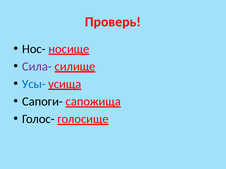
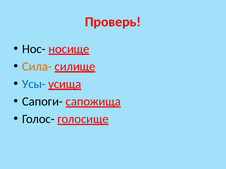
Сила- colour: purple -> orange (37, 67)
